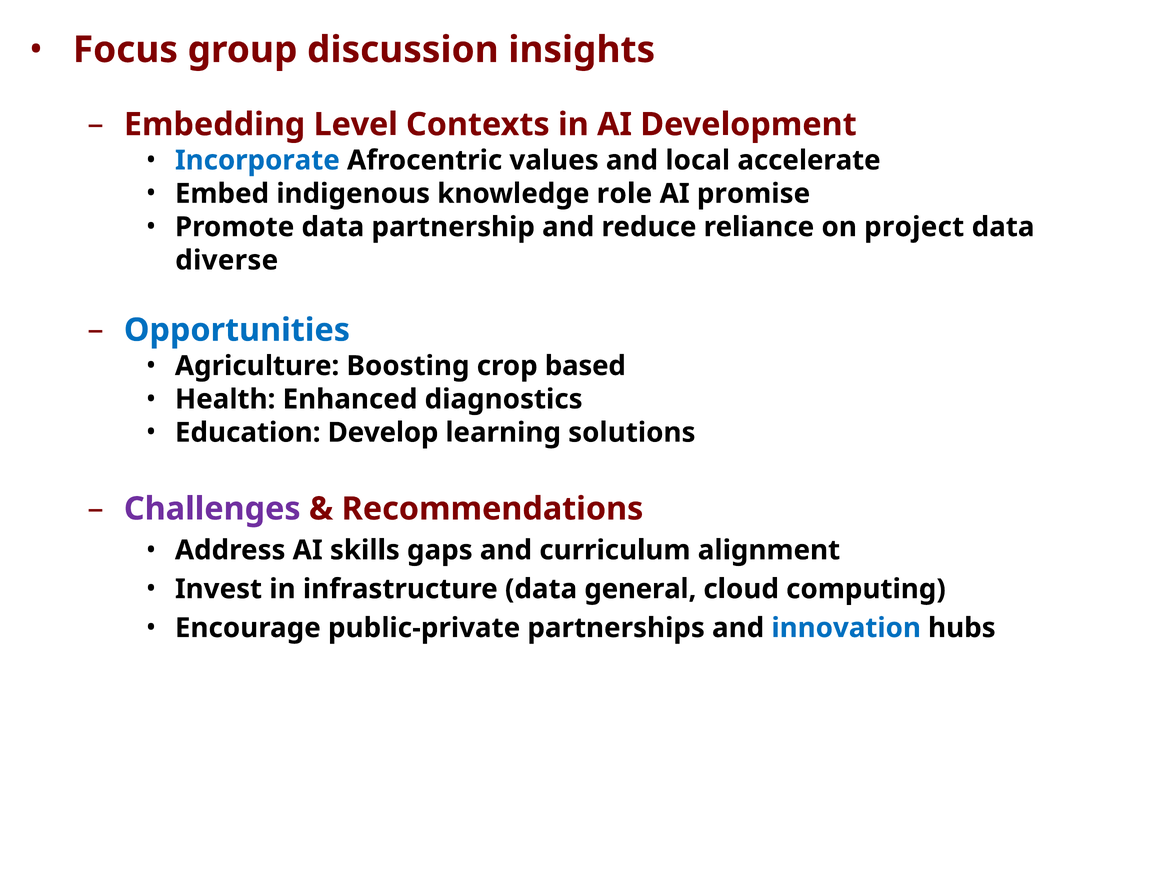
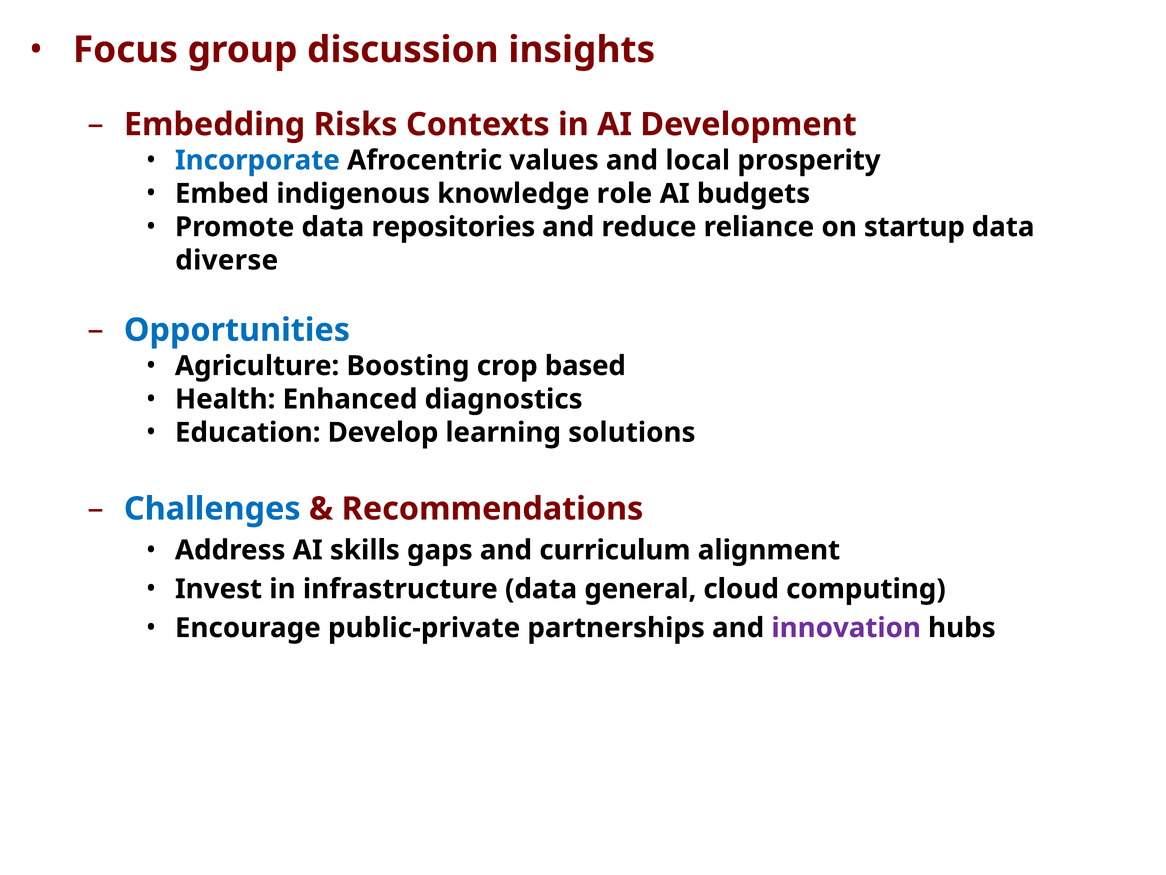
Level: Level -> Risks (356, 124)
accelerate: accelerate -> prosperity (809, 160)
promise: promise -> budgets (754, 194)
partnership: partnership -> repositories (453, 227)
project: project -> startup (914, 227)
Challenges colour: purple -> blue (212, 509)
innovation colour: blue -> purple (846, 628)
